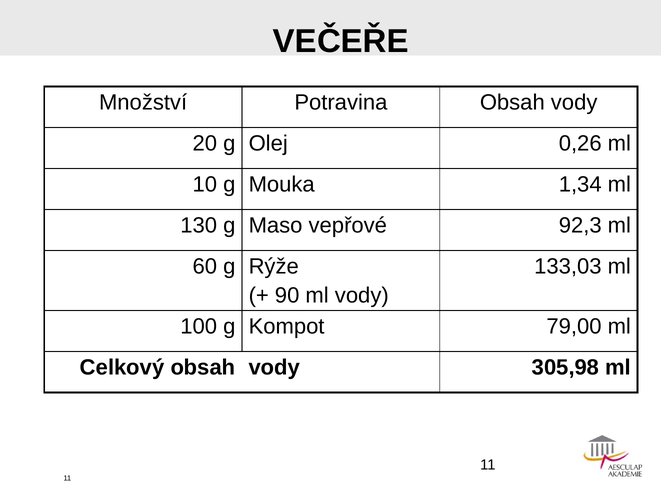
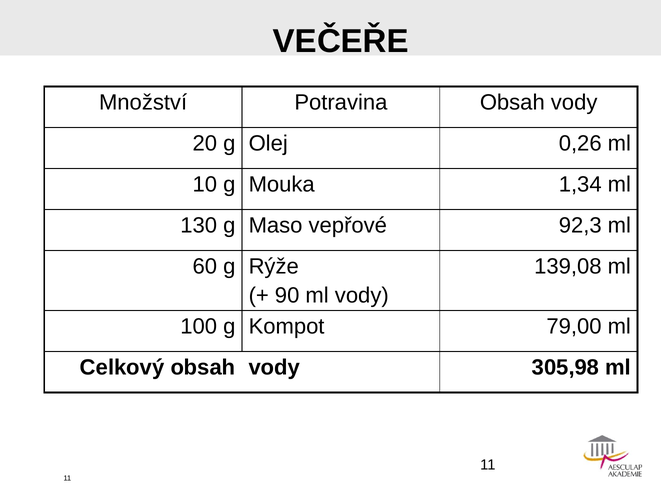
133,03: 133,03 -> 139,08 (568, 266)
